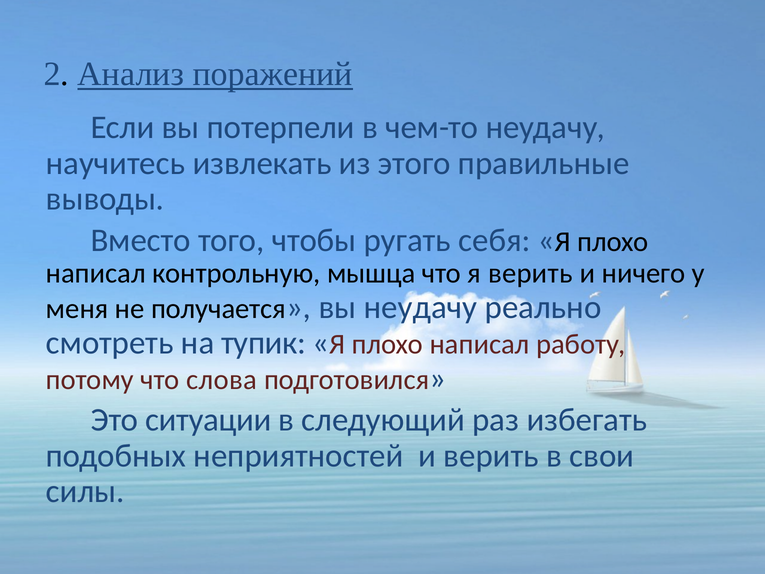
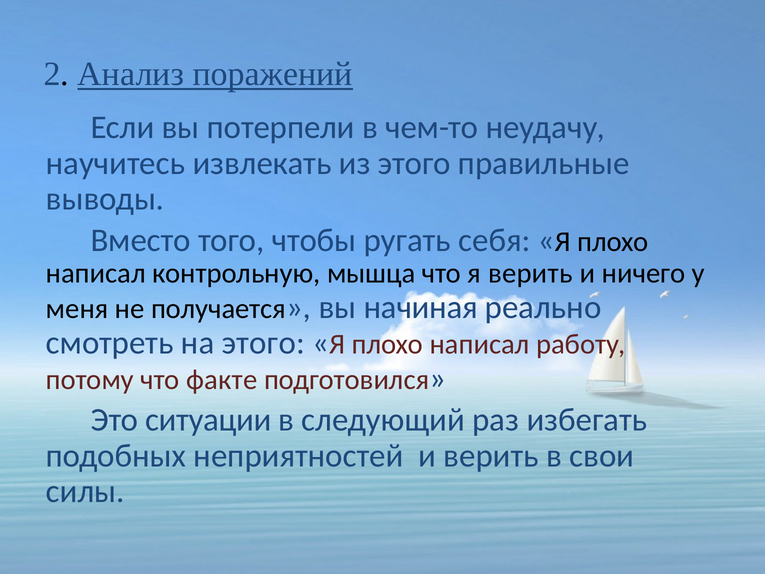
вы неудачу: неудачу -> начиная (421, 307)
на тупик: тупик -> этого (263, 343)
слова: слова -> факте (222, 380)
